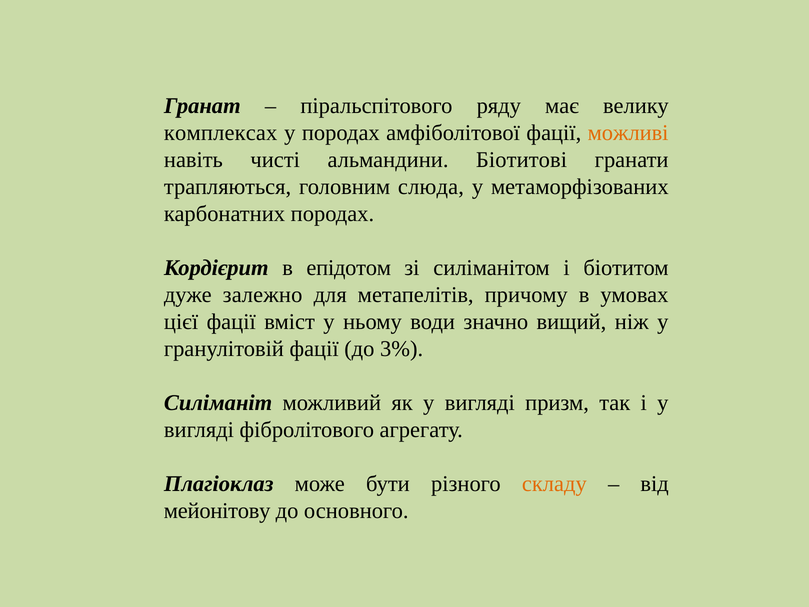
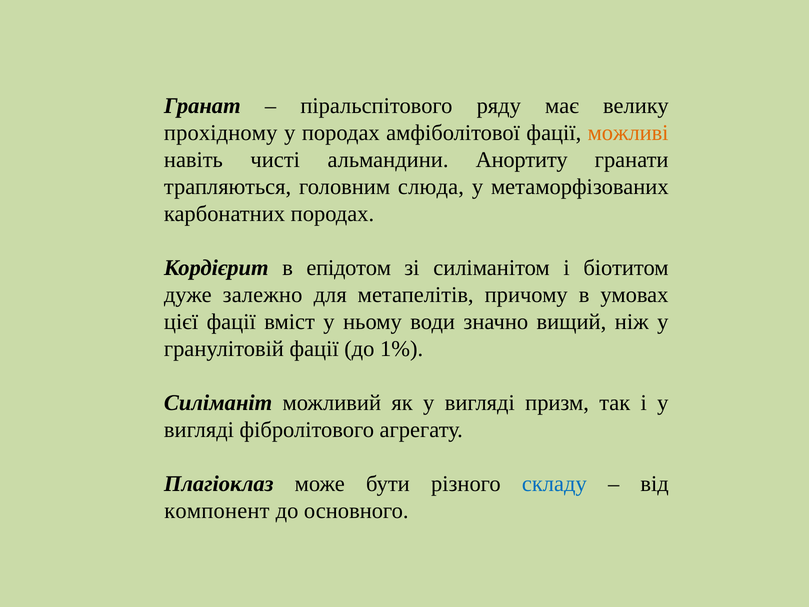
комплексах: комплексах -> прохідному (221, 133)
Біотитові: Біотитові -> Анортиту (522, 160)
3%: 3% -> 1% (402, 349)
складу colour: orange -> blue (554, 483)
мейонітову: мейонітову -> компонент (217, 510)
